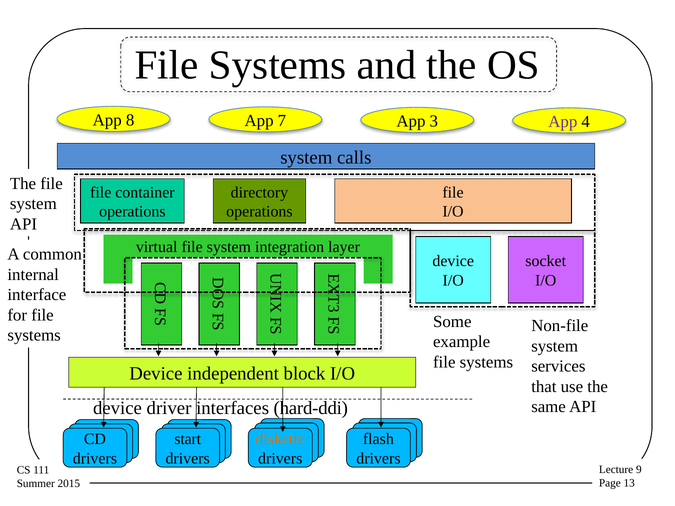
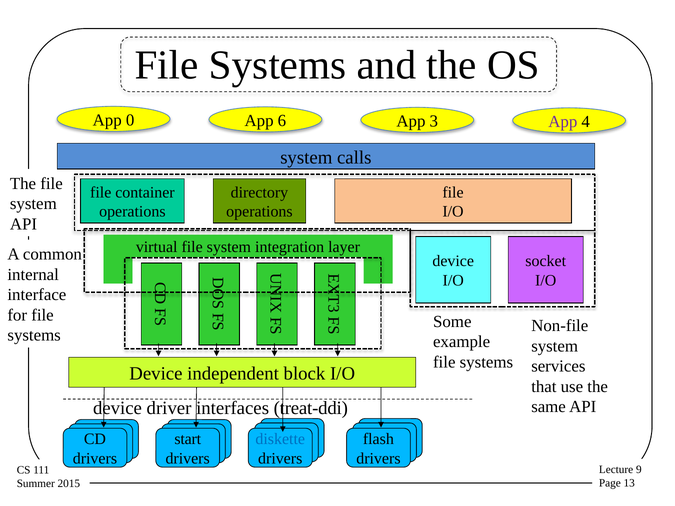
8: 8 -> 0 (130, 120)
7: 7 -> 6 (282, 121)
hard-ddi: hard-ddi -> treat-ddi (311, 408)
diskette colour: orange -> blue (280, 439)
